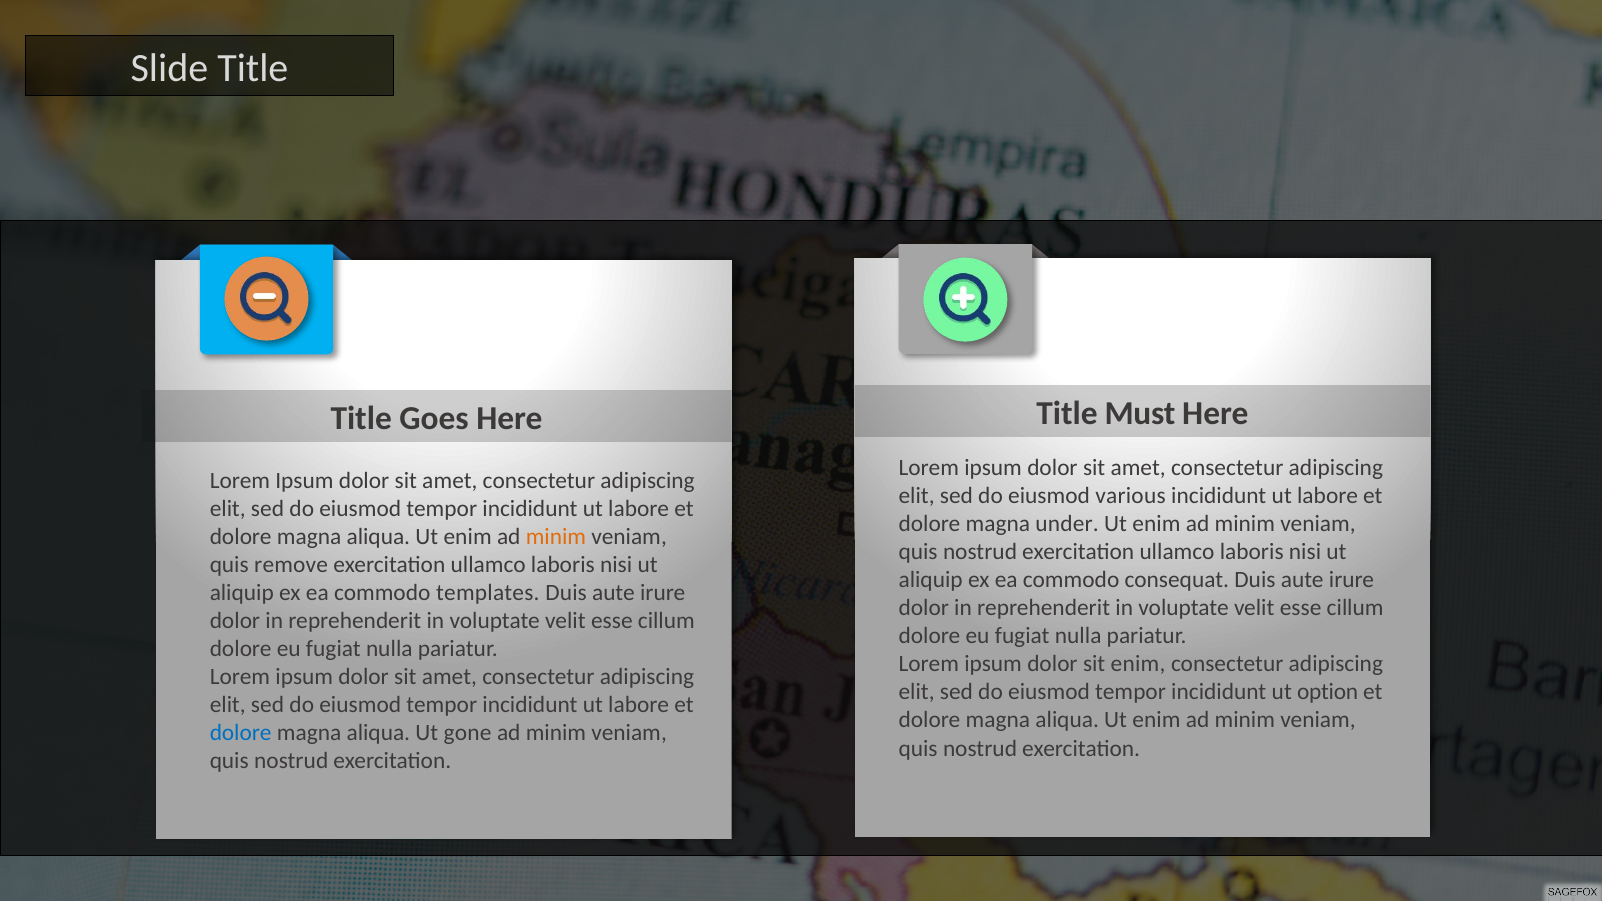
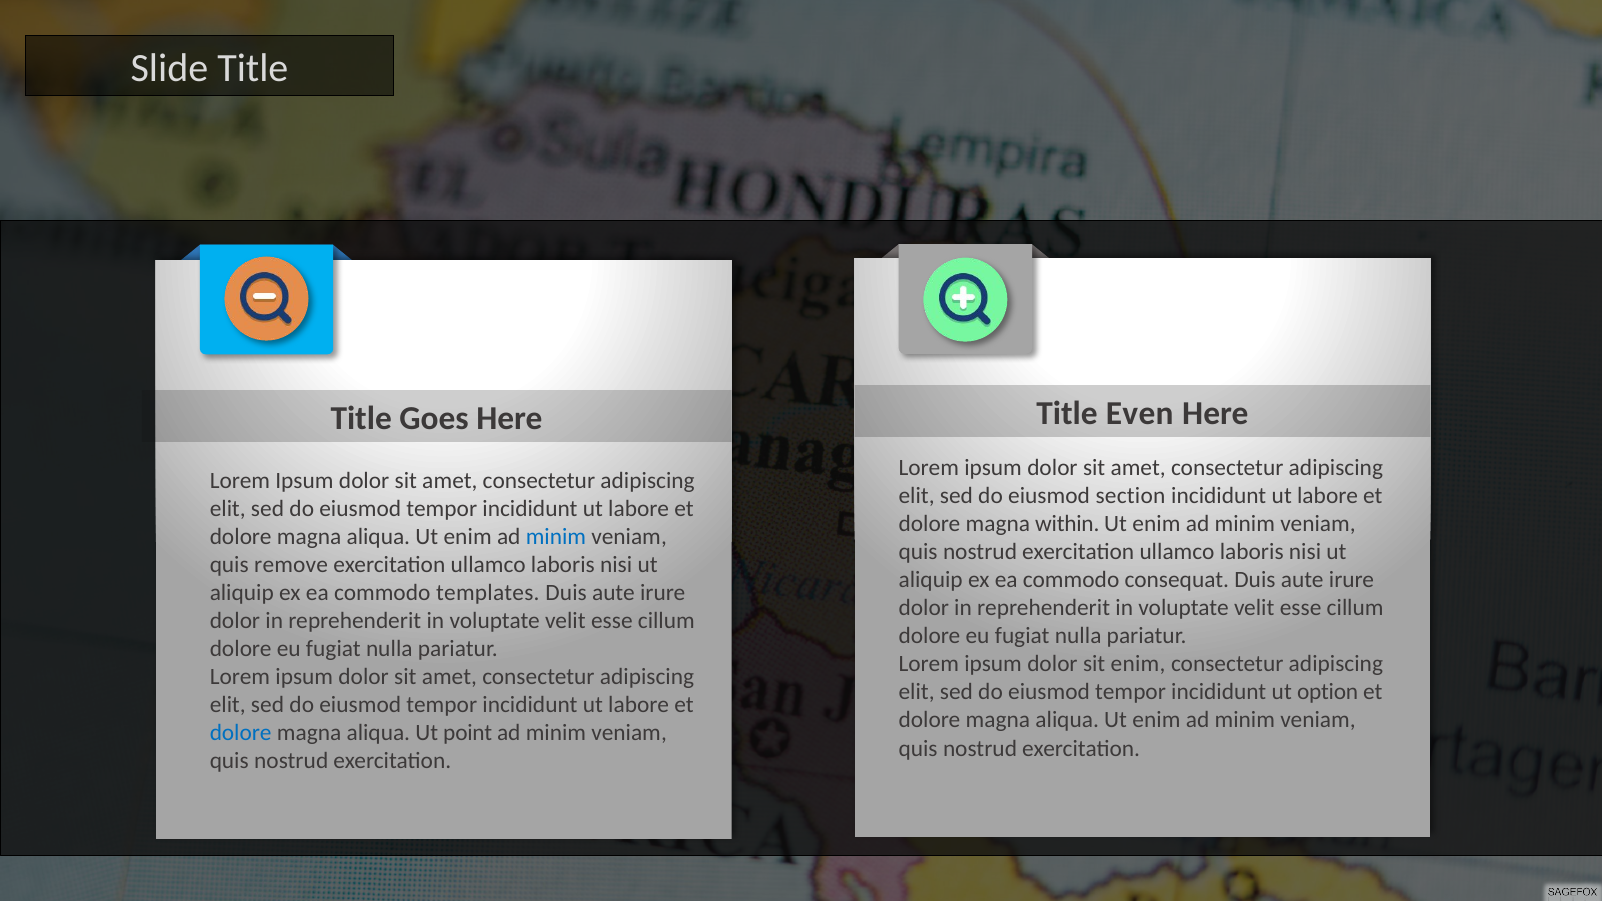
Must: Must -> Even (1140, 413)
various: various -> section (1130, 496)
under: under -> within (1067, 524)
minim colour: orange -> blue (556, 537)
gone: gone -> point (468, 733)
